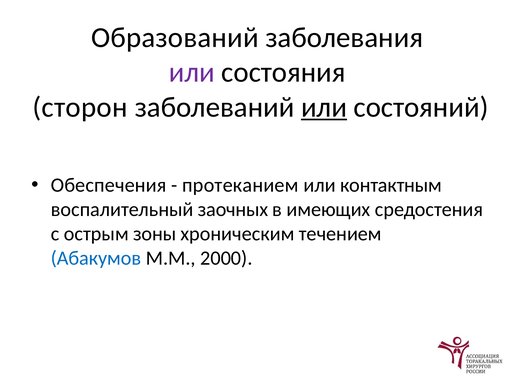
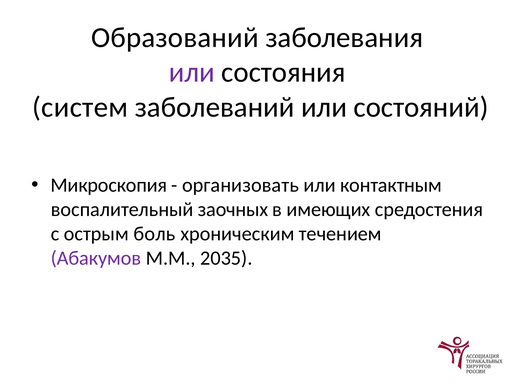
сторон: сторон -> систем (80, 107)
или underline: present -> none (324, 107)
Обеспечения: Обеспечения -> Микроскопия (109, 185)
протеканием: протеканием -> организовать (240, 185)
зоны: зоны -> боль (154, 234)
Абакумов colour: blue -> purple (96, 258)
2000: 2000 -> 2035 (226, 258)
